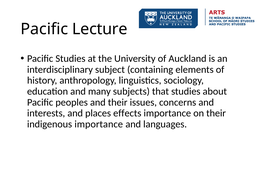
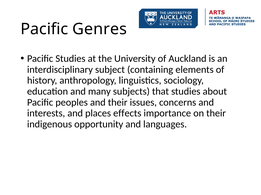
Lecture: Lecture -> Genres (100, 29)
indigenous importance: importance -> opportunity (99, 125)
